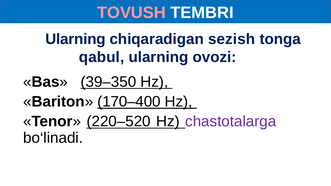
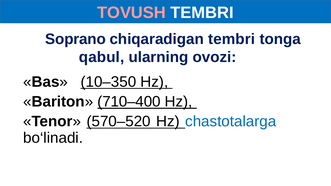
Ularning: Ularning -> Soprano (76, 39)
chiqaradigan sezish: sezish -> tembri (232, 39)
39–350: 39–350 -> 10–350 (108, 82)
170–400: 170–400 -> 710–400 (129, 102)
220–520: 220–520 -> 570–520 (119, 122)
chastotalarga colour: purple -> blue (231, 122)
